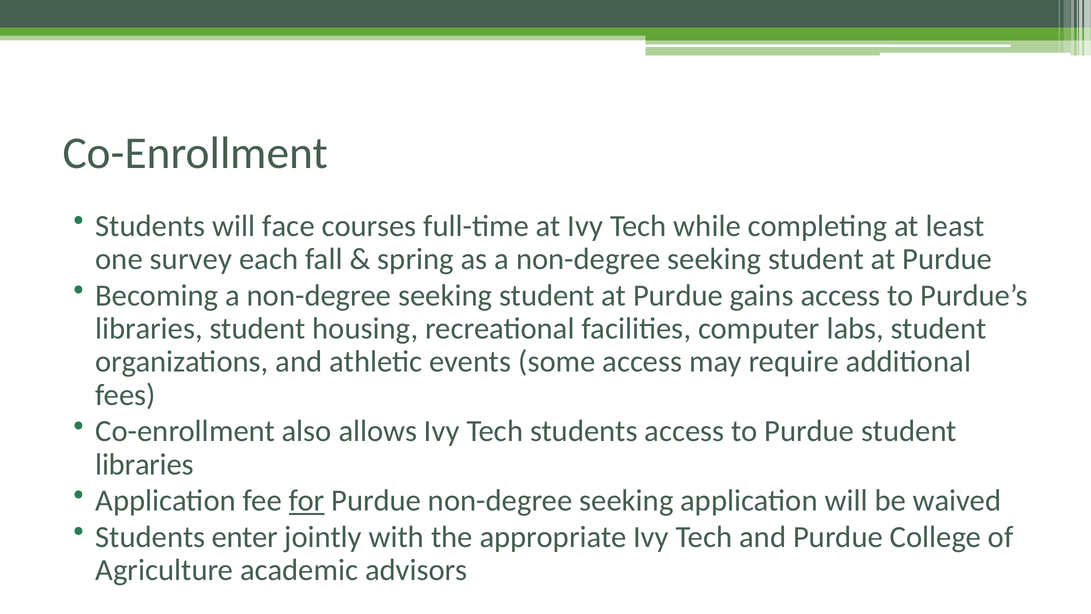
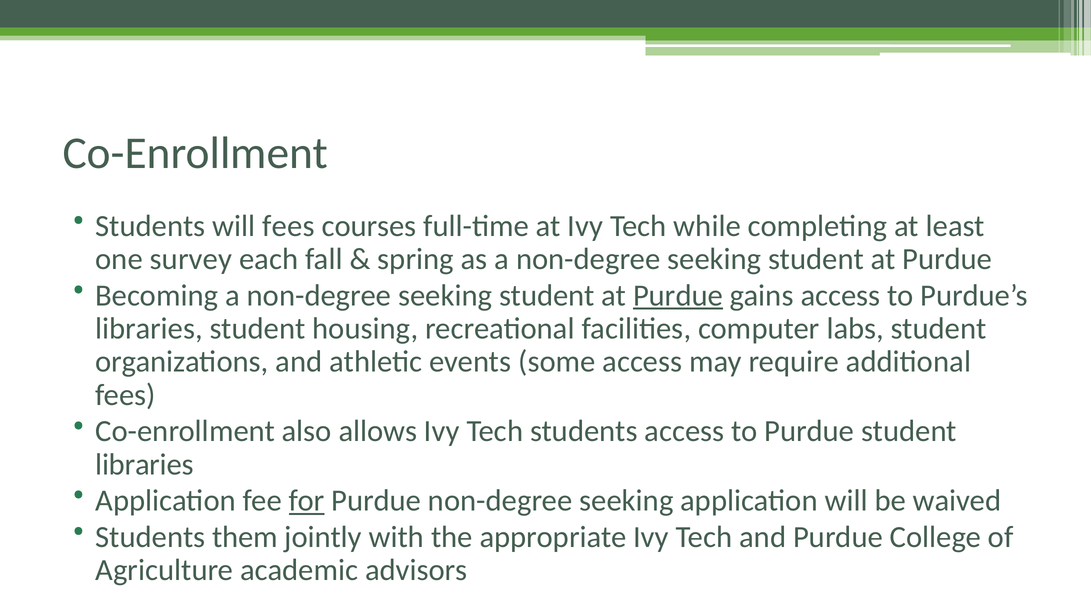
will face: face -> fees (288, 226)
Purdue underline: none -> present (678, 295)
enter: enter -> them (245, 537)
